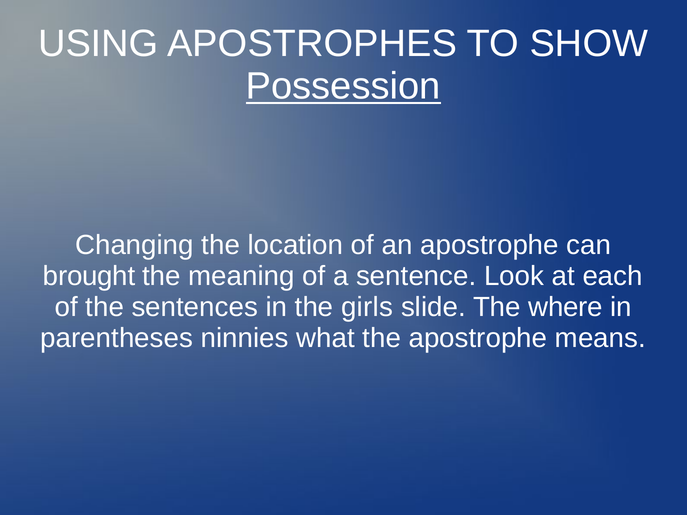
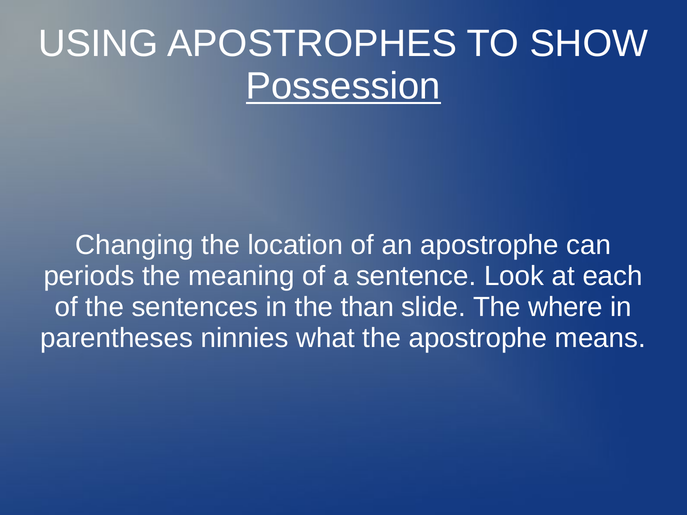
brought: brought -> periods (89, 276)
girls: girls -> than (367, 307)
